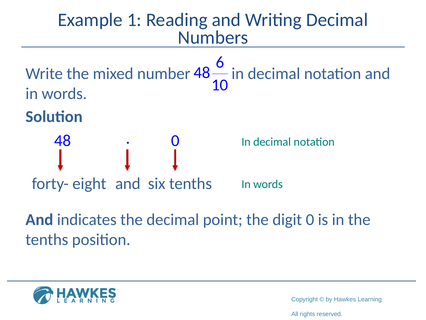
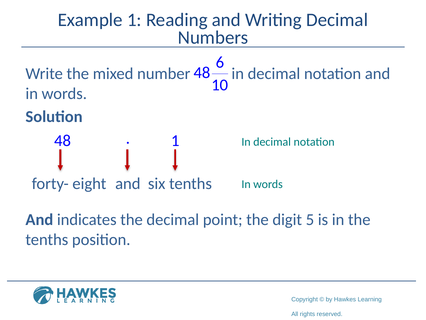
0: 0 -> 1 (175, 140)
digit 0: 0 -> 5 (310, 219)
